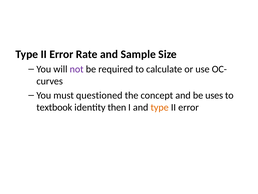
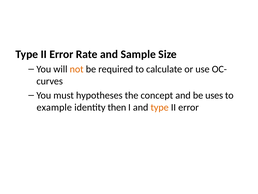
not colour: purple -> orange (77, 69)
questioned: questioned -> hypotheses (99, 95)
textbook: textbook -> example (54, 107)
